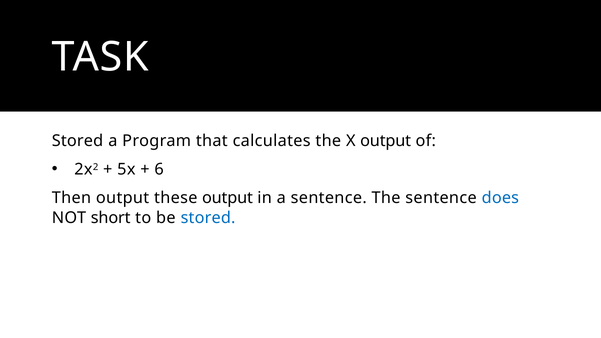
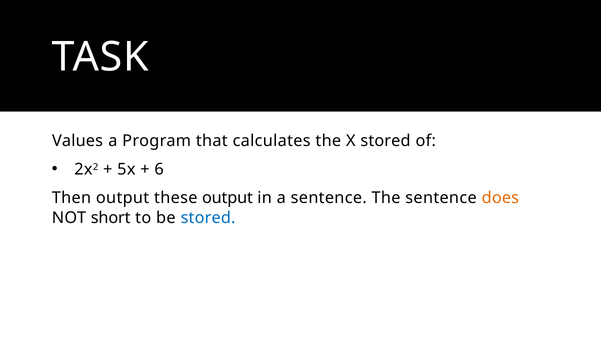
Stored: Stored -> Values (78, 141)
X output: output -> stored (385, 141)
does colour: blue -> orange (500, 198)
